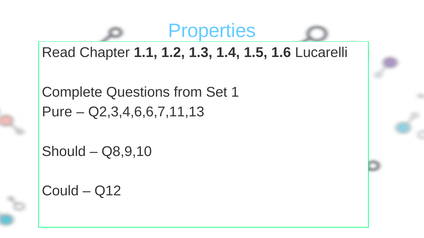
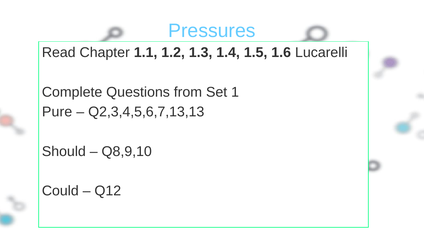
Properties: Properties -> Pressures (212, 31)
Q2,3,4,6,6,7,11,13: Q2,3,4,6,6,7,11,13 -> Q2,3,4,5,6,7,13,13 (146, 112)
